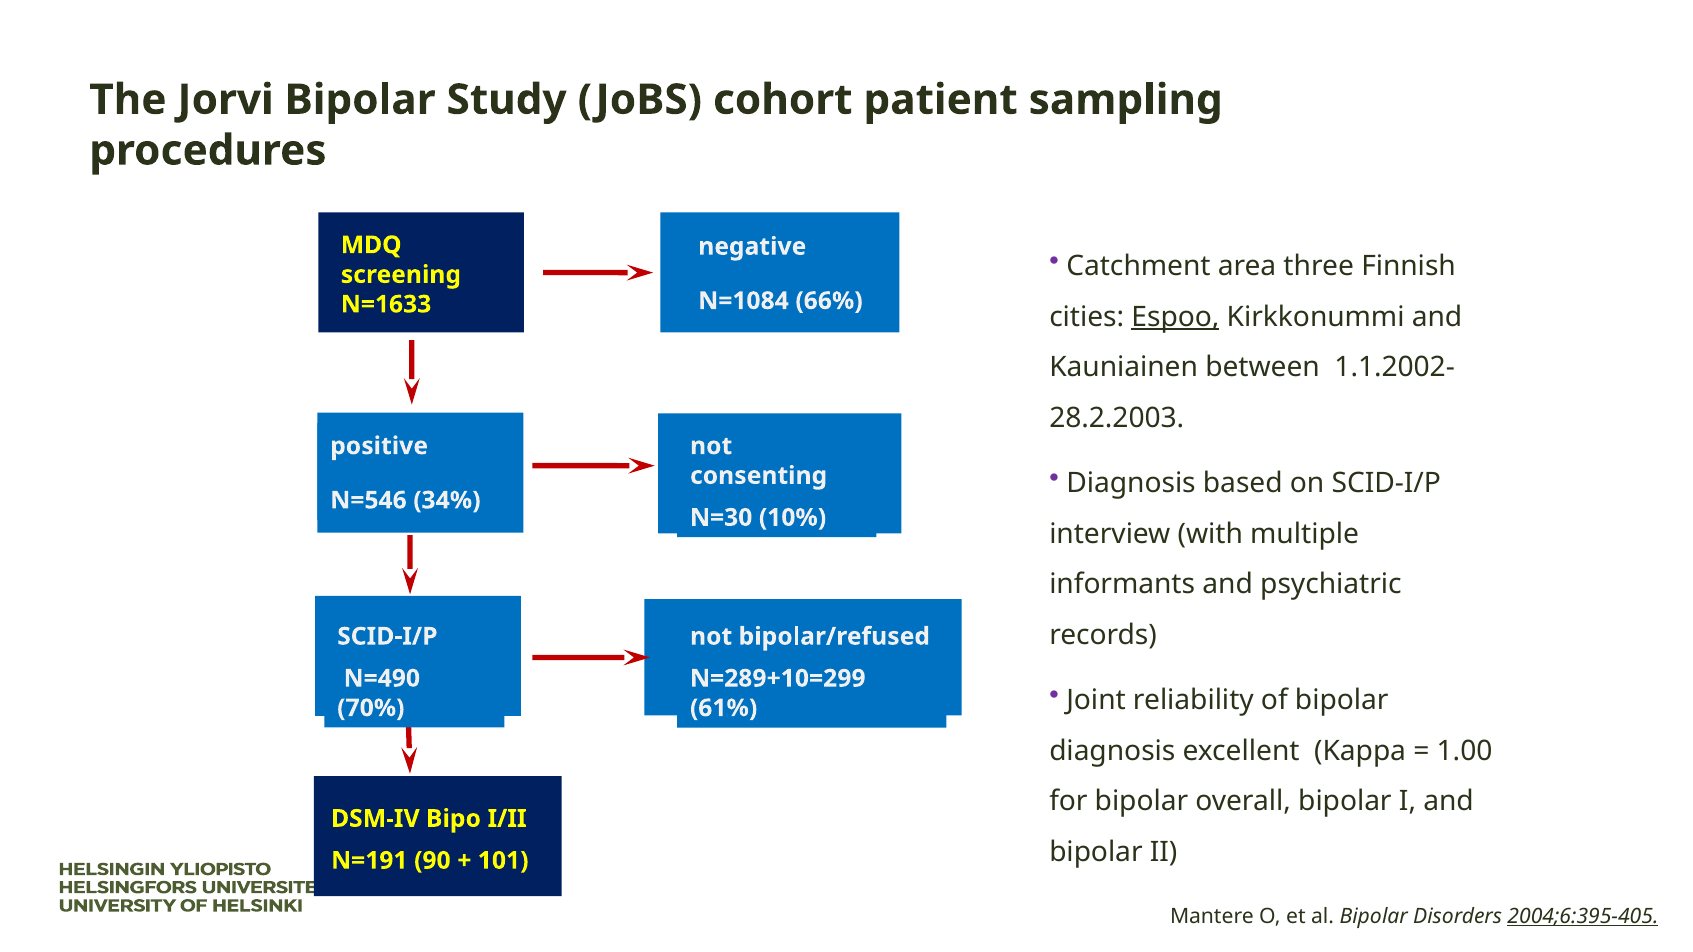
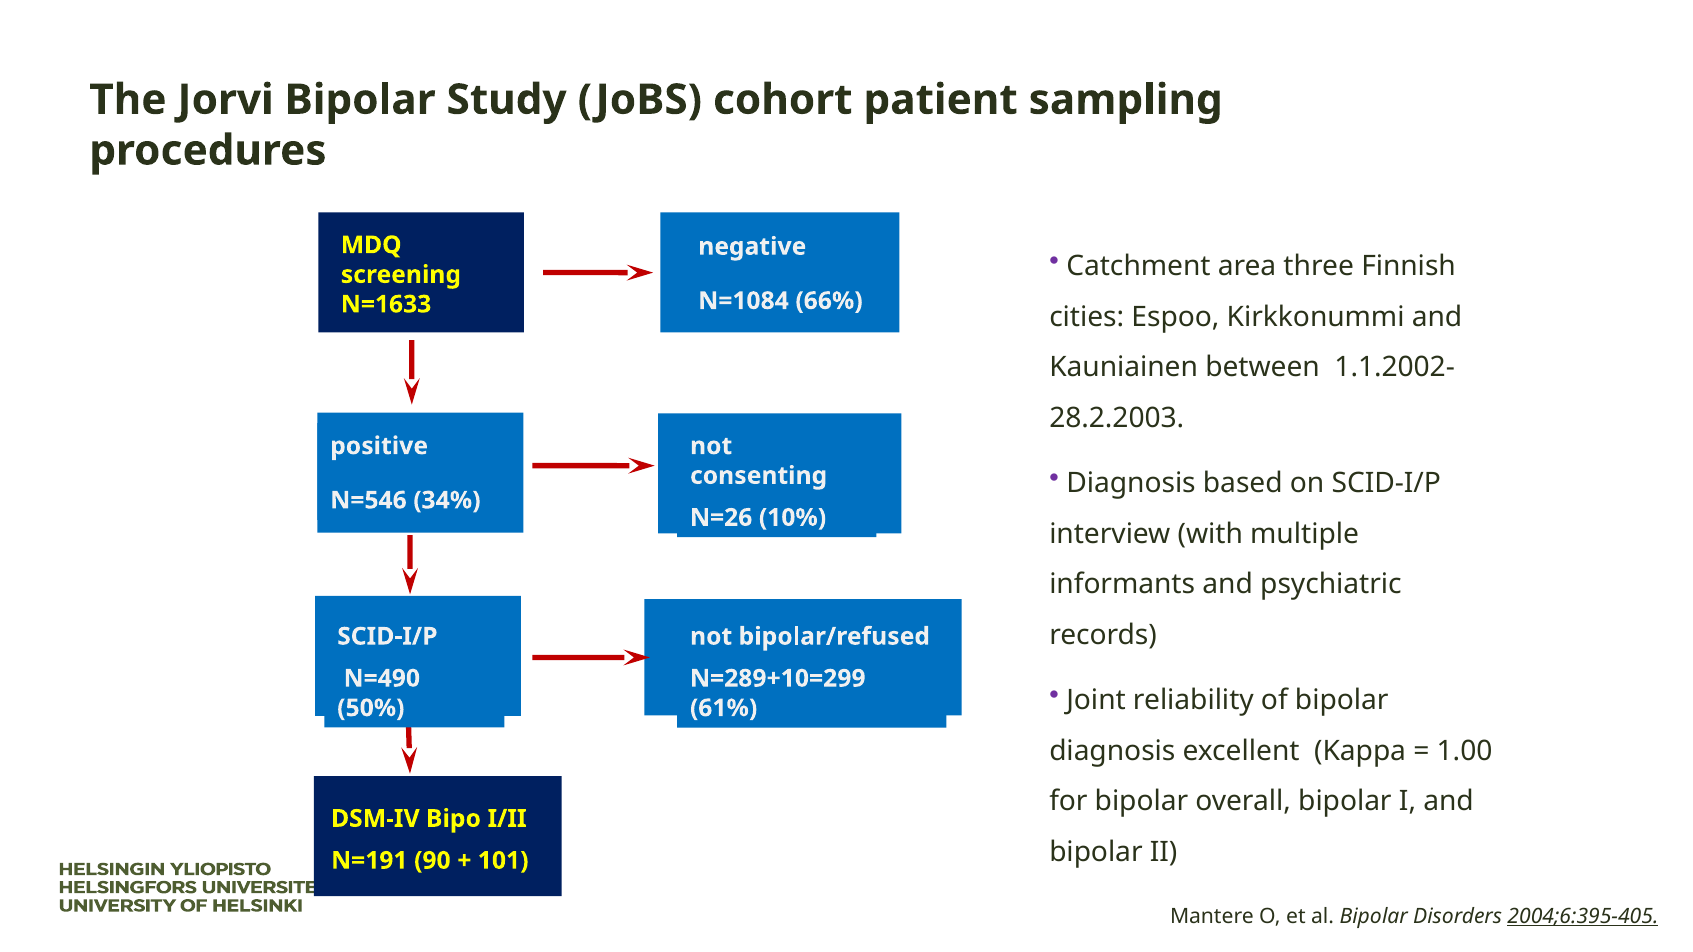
Espoo underline: present -> none (1175, 317)
N=30: N=30 -> N=26 (721, 518)
70%: 70% -> 50% (371, 708)
